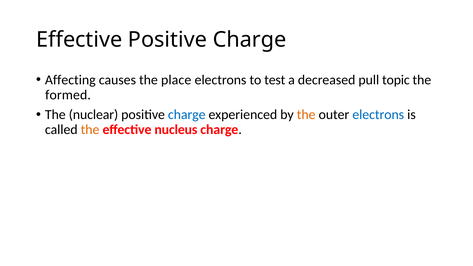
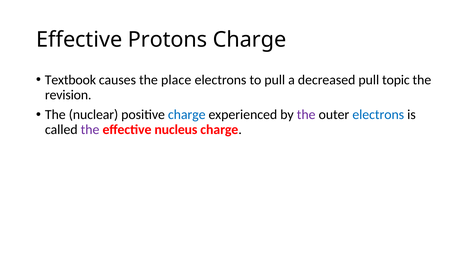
Effective Positive: Positive -> Protons (168, 40)
Affecting: Affecting -> Textbook (70, 80)
to test: test -> pull (275, 80)
formed: formed -> revision (68, 95)
the colour: orange -> purple (306, 115)
the colour: orange -> purple (90, 130)
